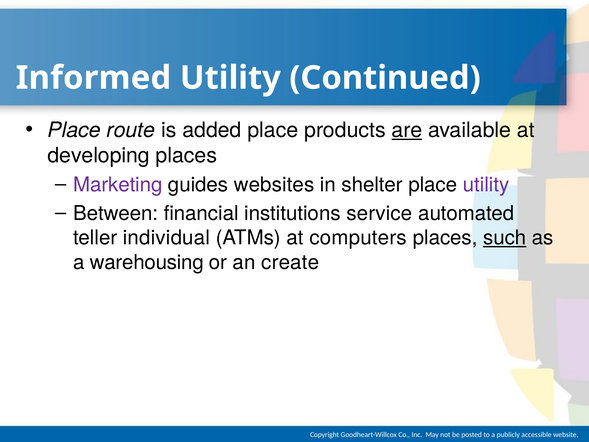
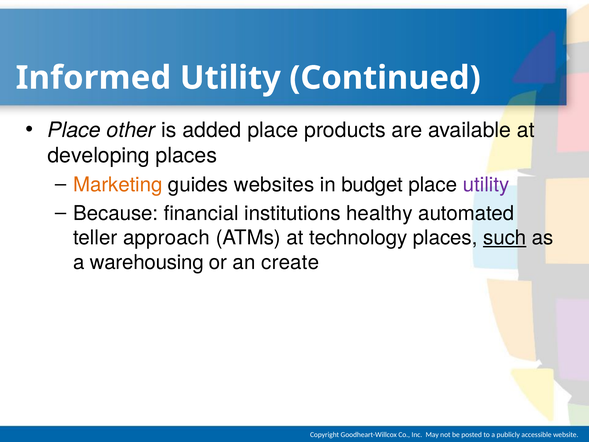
route: route -> other (131, 130)
are underline: present -> none (407, 130)
Marketing colour: purple -> orange (118, 185)
shelter: shelter -> budget (372, 185)
Between: Between -> Because (116, 213)
service: service -> healthy (379, 213)
individual: individual -> approach (166, 238)
computers: computers -> technology (358, 238)
